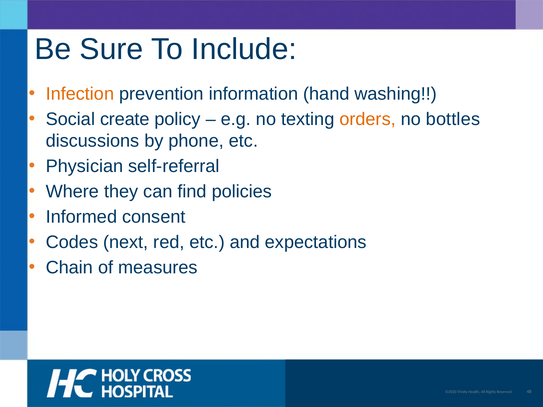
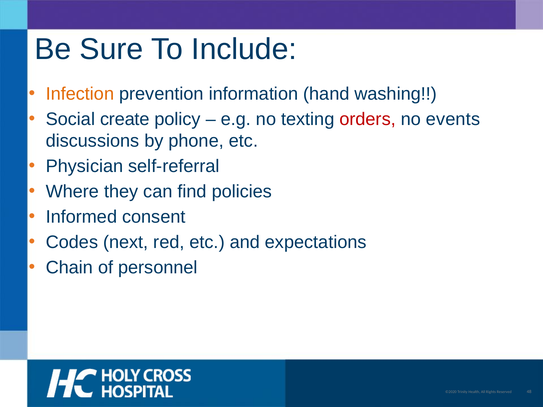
orders colour: orange -> red (368, 119)
bottles: bottles -> events (453, 119)
measures: measures -> personnel (158, 268)
